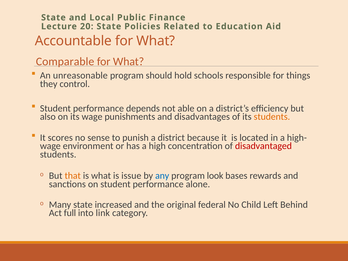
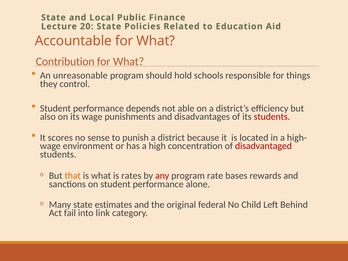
Comparable: Comparable -> Contribution (65, 62)
students colour: orange -> red (272, 117)
issue: issue -> rates (131, 176)
any colour: blue -> red (162, 176)
look: look -> rate (215, 176)
increased: increased -> estimates (113, 205)
full: full -> fail (70, 213)
